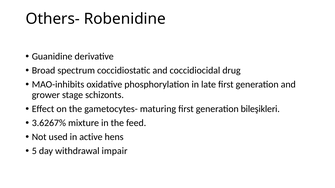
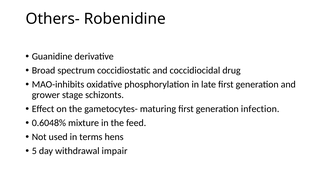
bileşikleri: bileşikleri -> infection (260, 109)
3.6267%: 3.6267% -> 0.6048% (49, 123)
active: active -> terms (91, 137)
